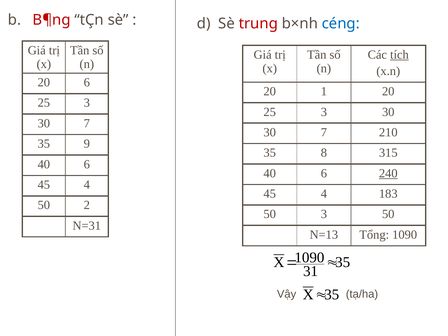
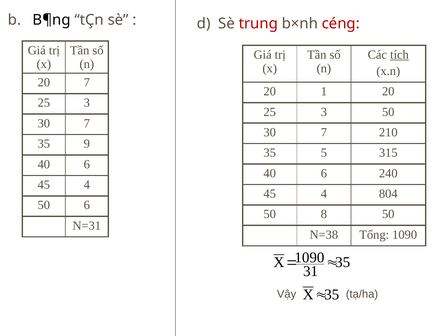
B¶ng colour: red -> black (52, 20)
céng colour: blue -> red (341, 24)
20 6: 6 -> 7 (87, 82)
30: 30 -> 50 (388, 112)
8: 8 -> 5 (324, 153)
240 underline: present -> none (388, 173)
183: 183 -> 804 (388, 194)
50 2: 2 -> 6 (87, 205)
50 3: 3 -> 8 (324, 214)
N=13: N=13 -> N=38 (324, 235)
